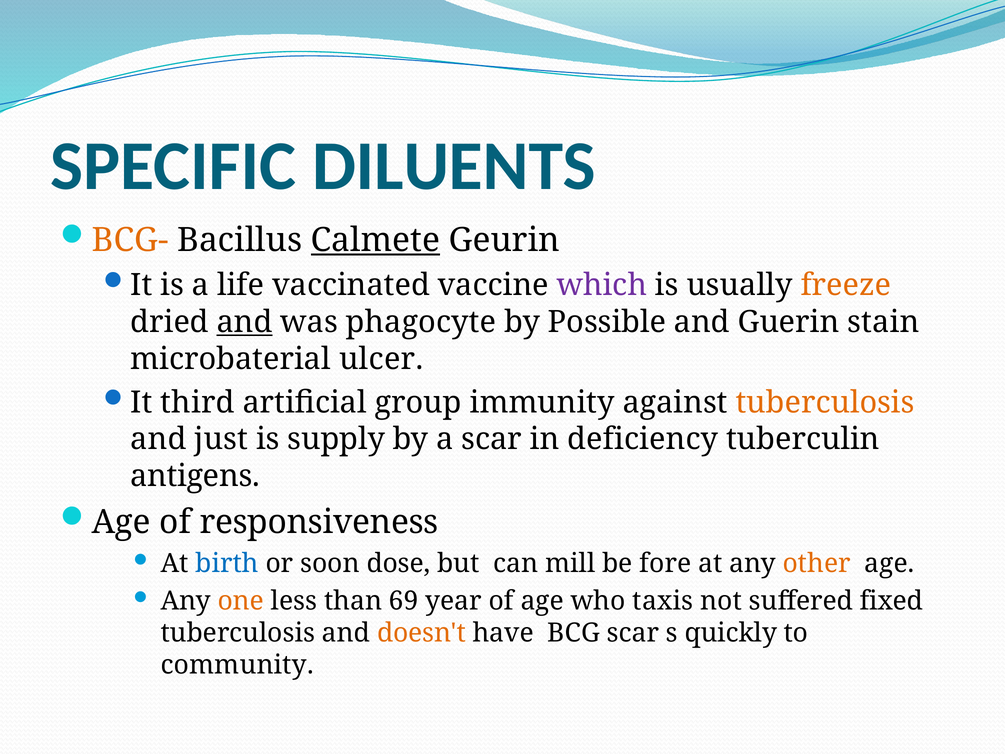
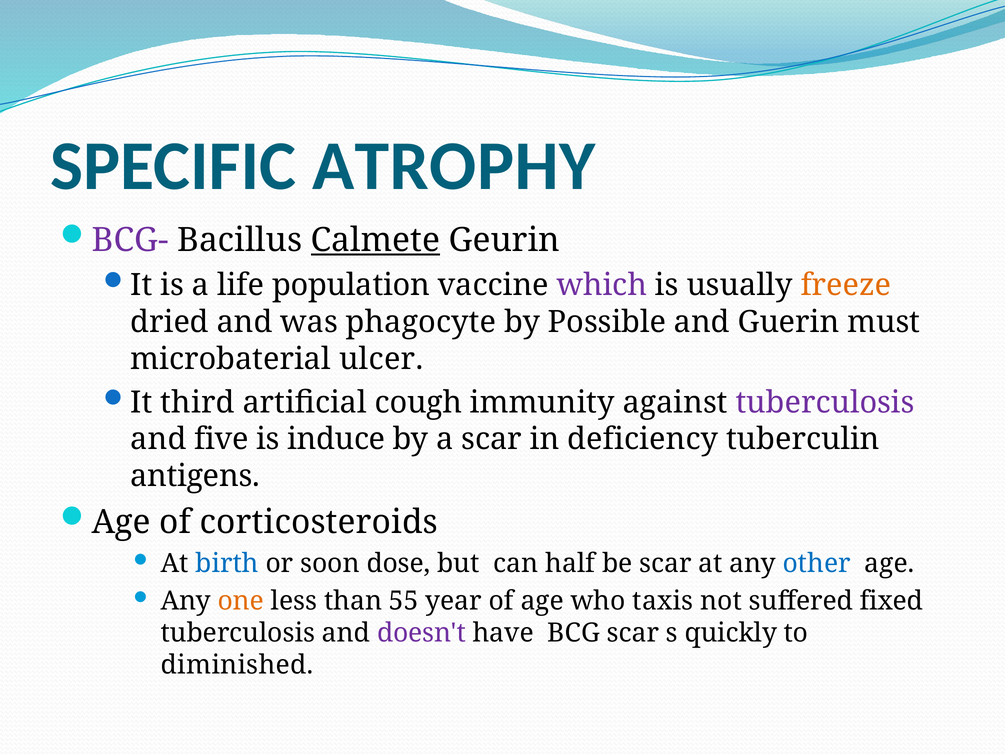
DILUENTS: DILUENTS -> ATROPHY (454, 166)
BCG- colour: orange -> purple (130, 240)
vaccinated: vaccinated -> population (351, 285)
and underline: present -> none (245, 322)
stain: stain -> must (884, 322)
group: group -> cough (418, 402)
tuberculosis colour: orange -> purple (825, 402)
just: just -> five (221, 439)
supply: supply -> induce (336, 439)
responsiveness: responsiveness -> corticosteroids (319, 522)
mill: mill -> half (570, 563)
be fore: fore -> scar (666, 563)
other colour: orange -> blue (817, 563)
69: 69 -> 55 (404, 601)
doesn't colour: orange -> purple (421, 633)
community: community -> diminished (237, 665)
